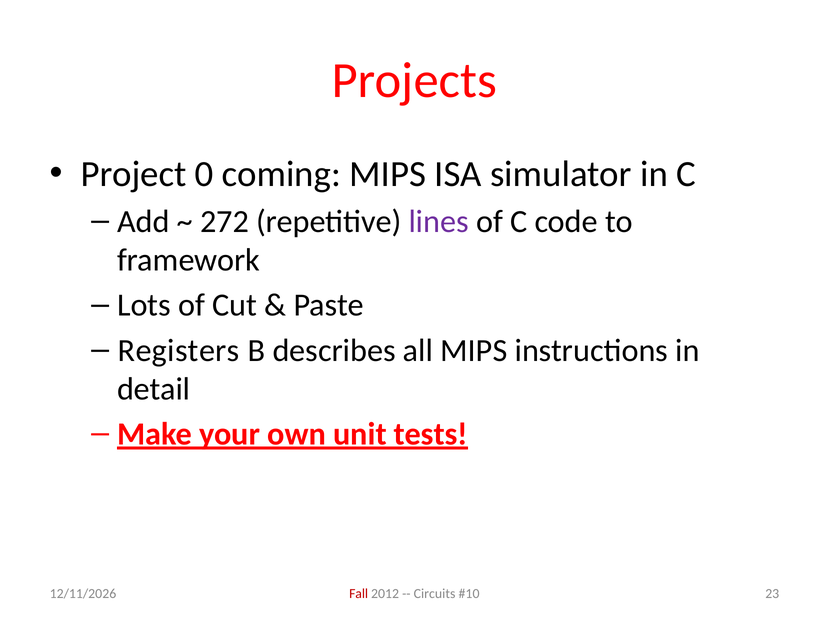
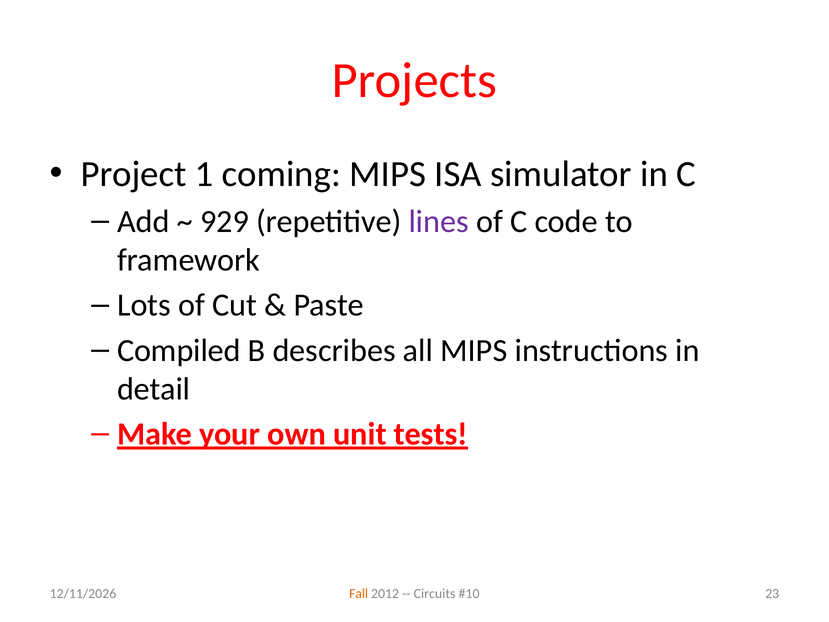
0: 0 -> 1 (204, 174)
272: 272 -> 929 (225, 221)
Registers: Registers -> Compiled (179, 350)
Fall colour: red -> orange (359, 594)
